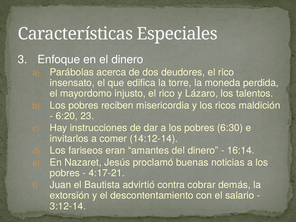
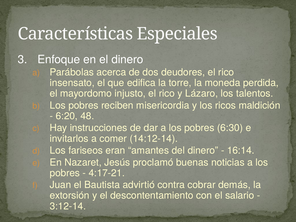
23: 23 -> 48 (87, 116)
